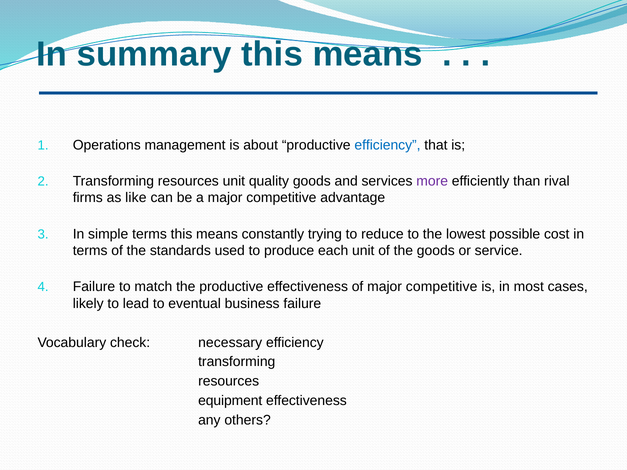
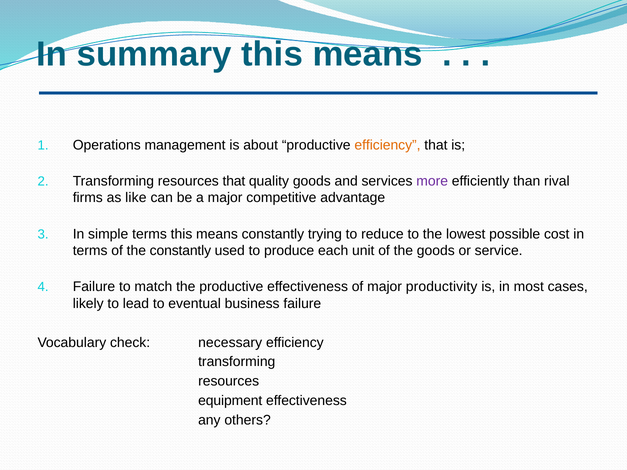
efficiency colour: blue -> orange (387, 145)
resources unit: unit -> that (234, 181)
the standards: standards -> constantly (180, 251)
of major competitive: competitive -> productivity (442, 287)
